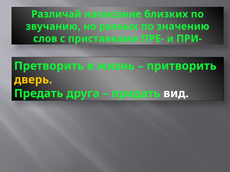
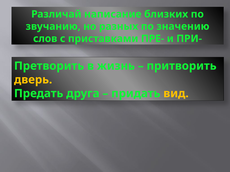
вид colour: white -> yellow (176, 94)
